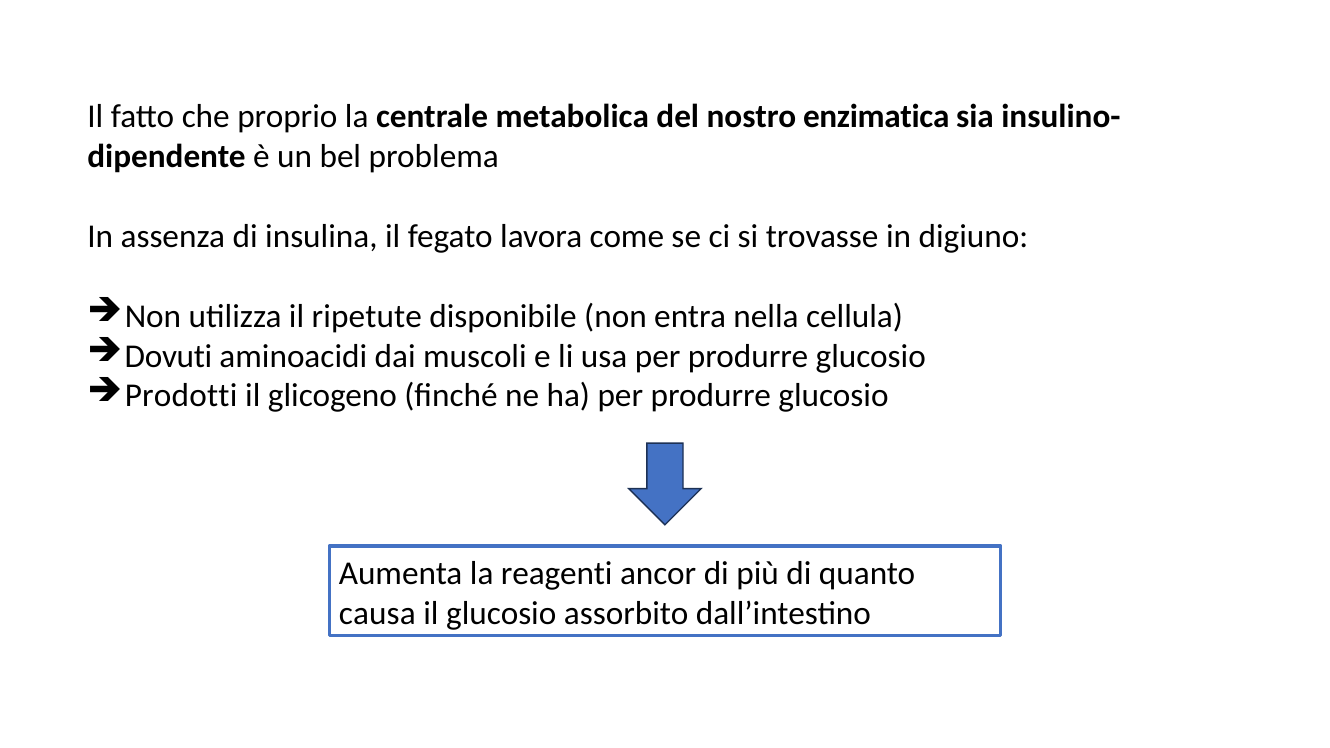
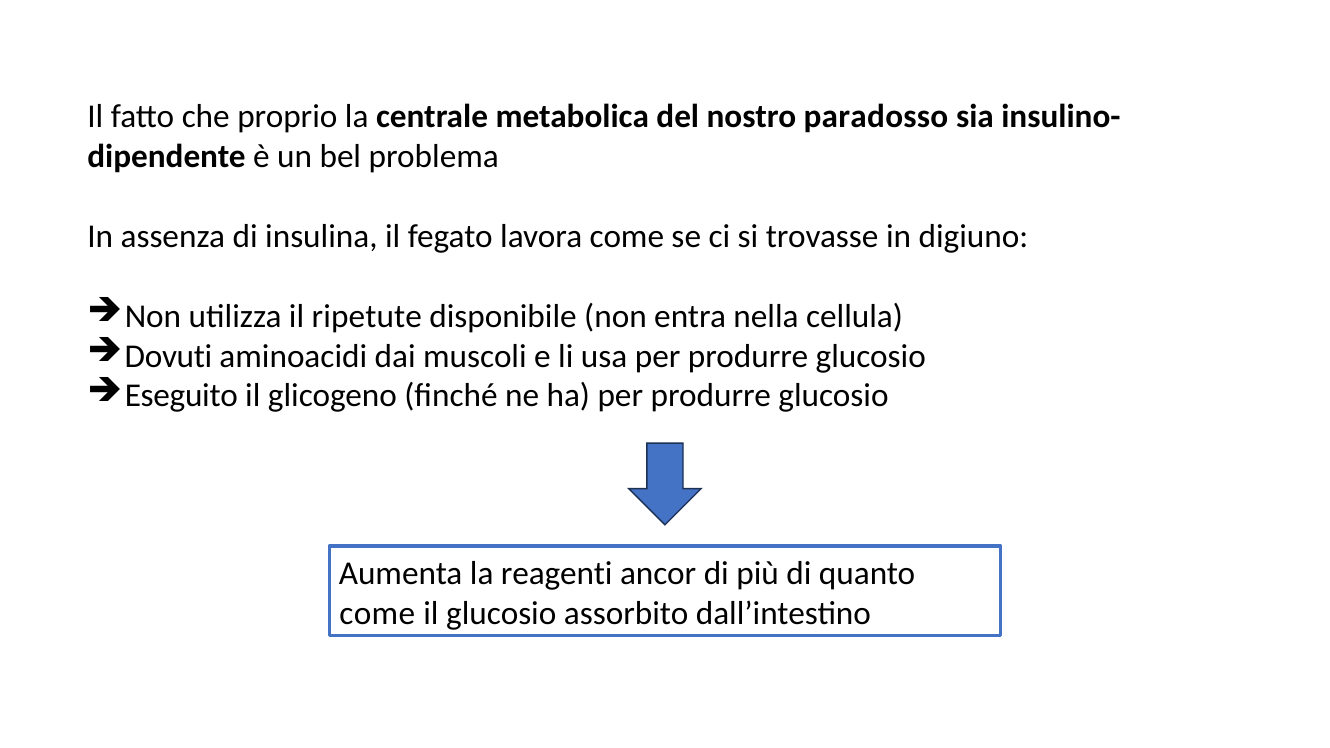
enzimatica: enzimatica -> paradosso (876, 117)
Prodotti: Prodotti -> Eseguito (181, 396)
causa: causa -> come (377, 613)
